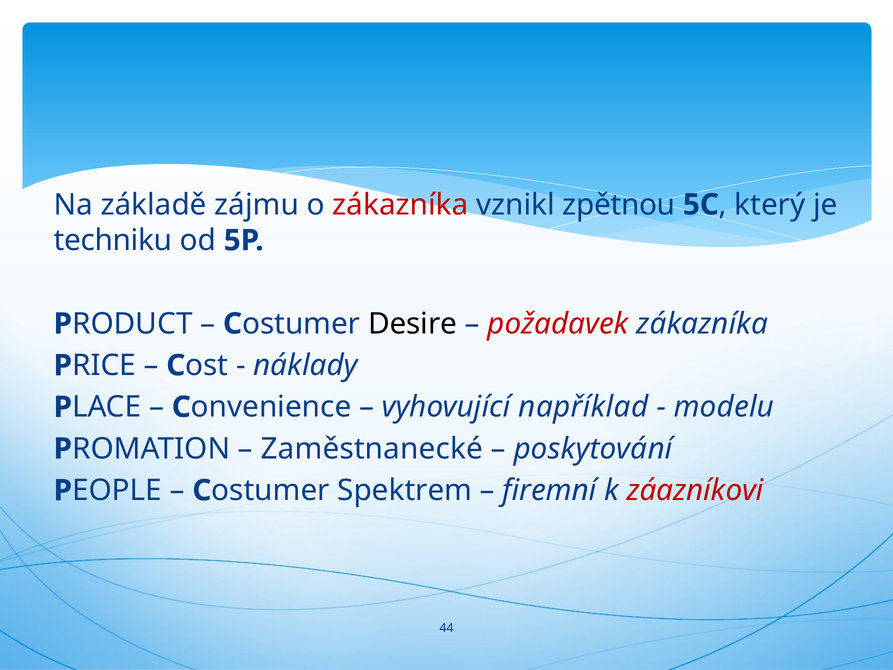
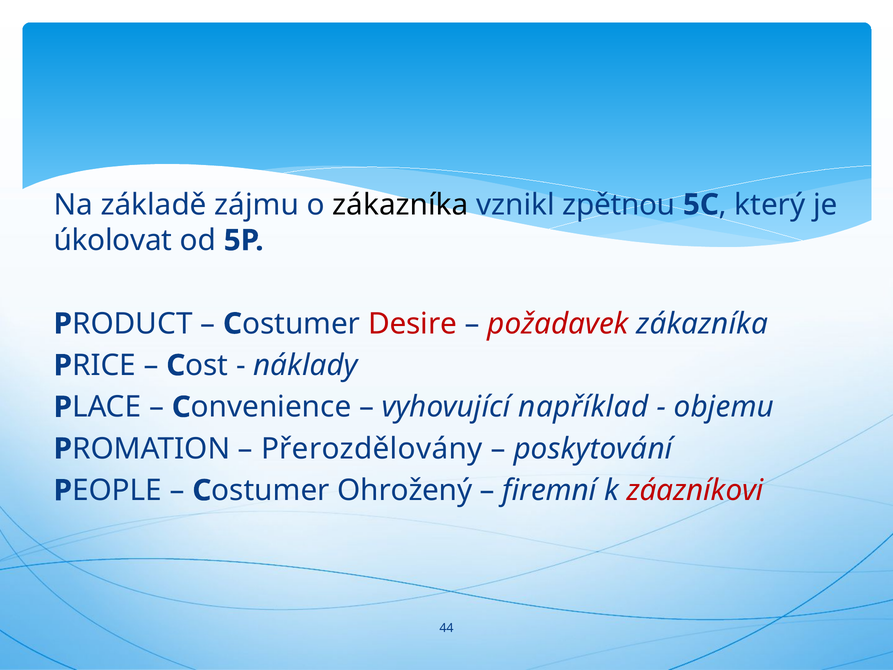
zákazníka colour: red -> black (400, 205)
techniku: techniku -> úkolovat (113, 240)
Desire colour: black -> red (413, 324)
modelu: modelu -> objemu (724, 407)
Zaměstnanecké: Zaměstnanecké -> Přerozdělovány (372, 449)
Spektrem: Spektrem -> Ohrožený (405, 490)
